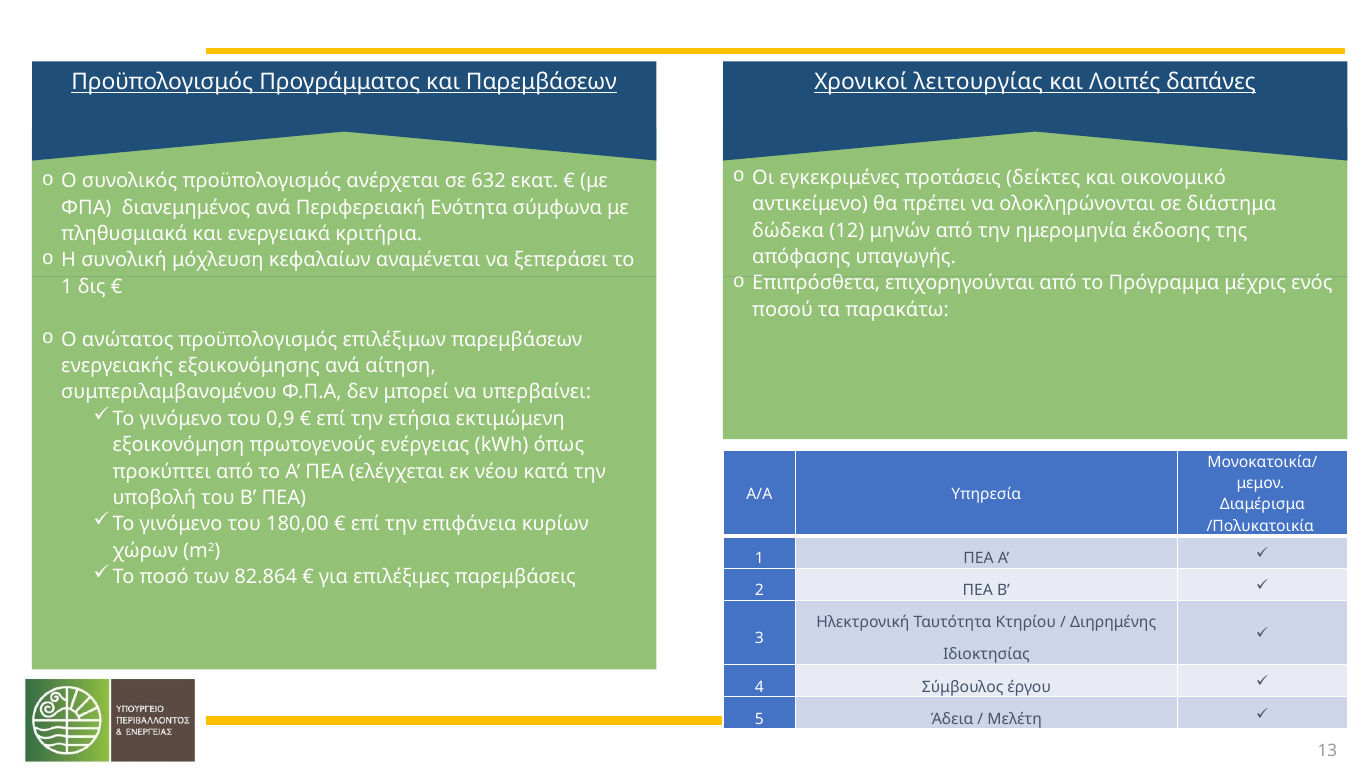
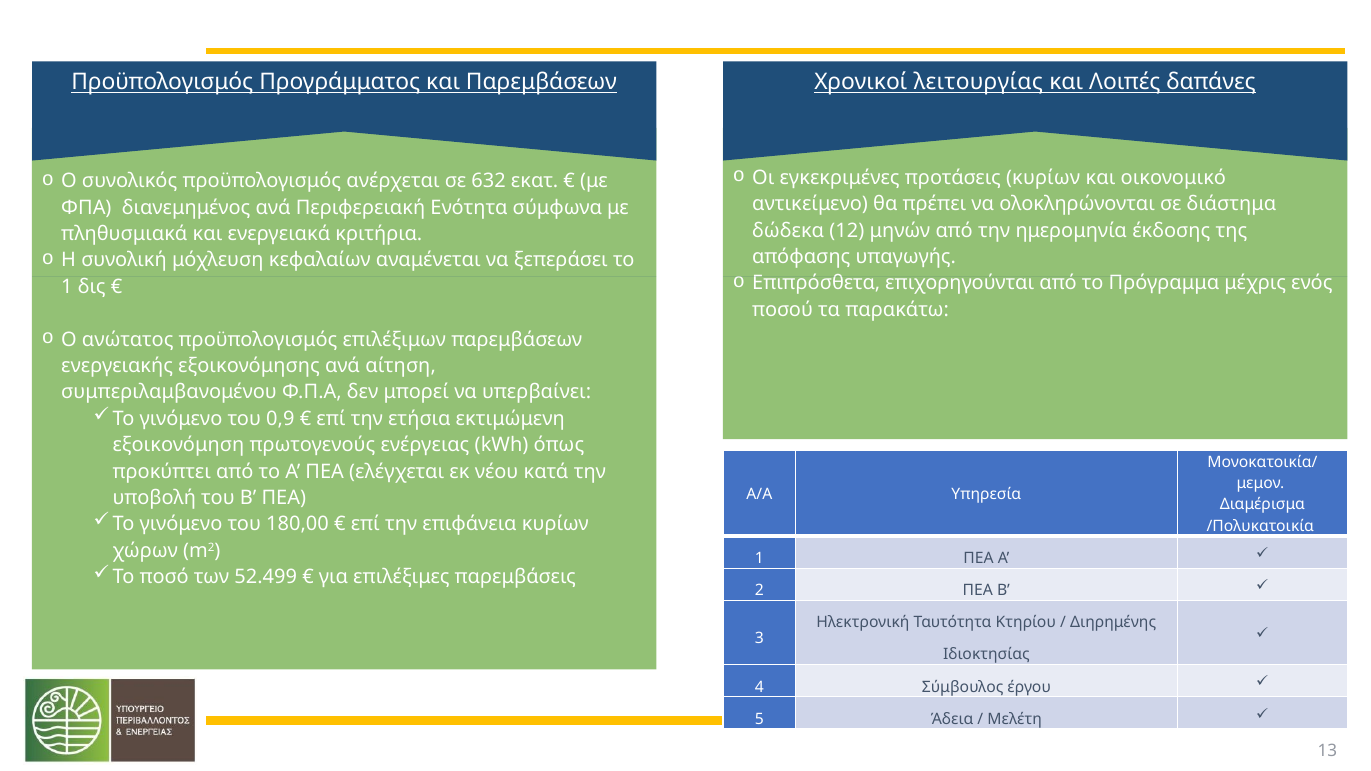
προτάσεις δείκτες: δείκτες -> κυρίων (1043, 178)
82.864: 82.864 -> 52.499 (266, 577)
